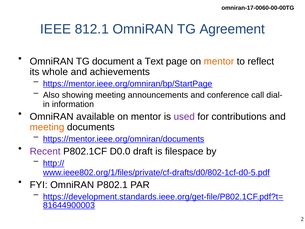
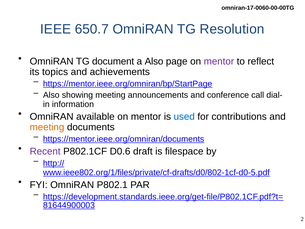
812.1: 812.1 -> 650.7 (92, 29)
Agreement: Agreement -> Resolution (232, 29)
a Text: Text -> Also (154, 61)
mentor colour: orange -> purple (219, 61)
whole: whole -> topics (55, 72)
used colour: purple -> blue (184, 117)
D0.0: D0.0 -> D0.6 (120, 151)
